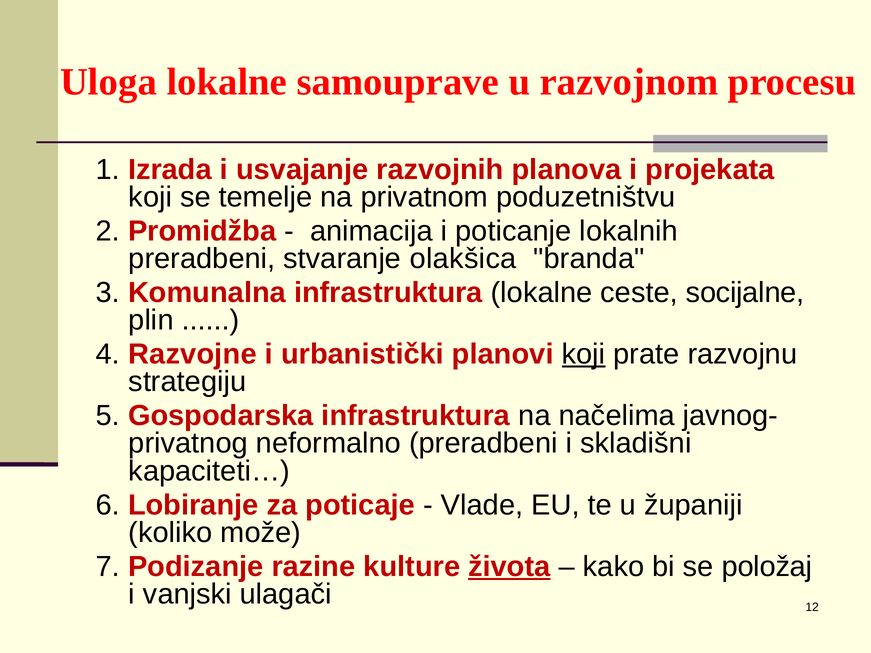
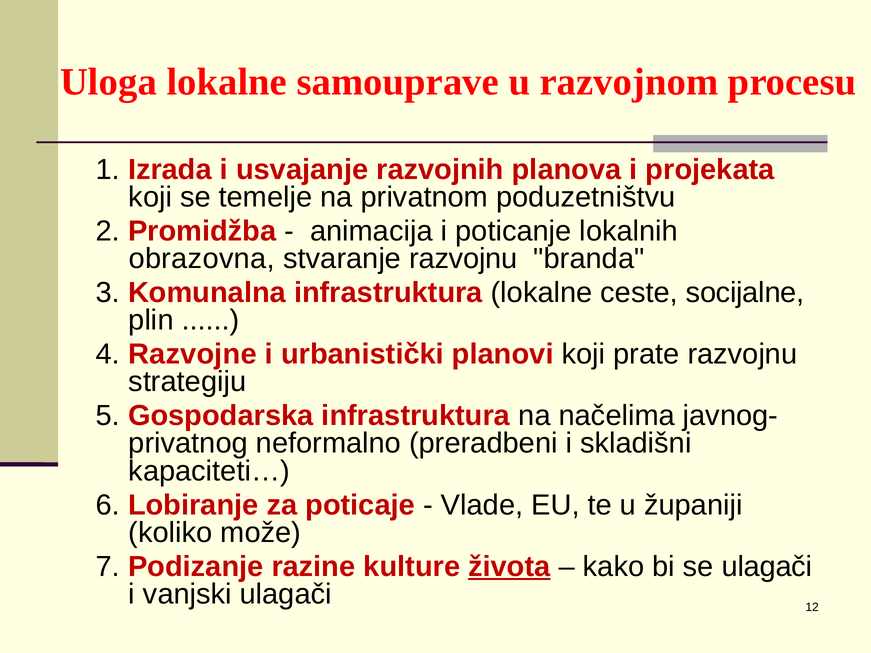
preradbeni: preradbeni -> obrazovna (202, 259)
stvaranje olakšica: olakšica -> razvojnu (463, 259)
koji underline: present -> none (584, 354)
se položaj: položaj -> ulagači (767, 567)
